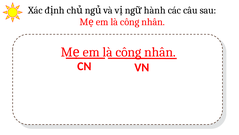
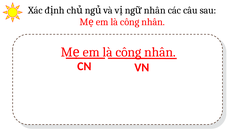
hành: hành -> nhân (155, 10)
